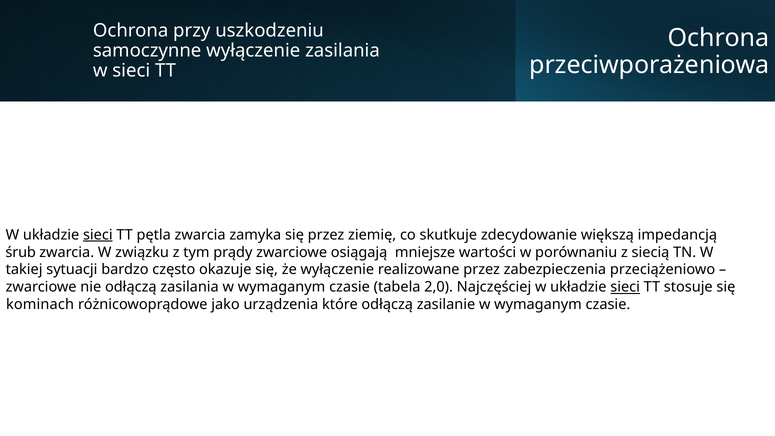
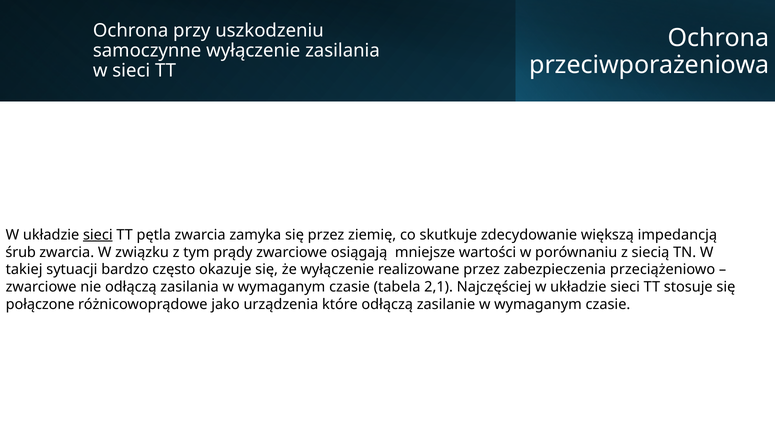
2,0: 2,0 -> 2,1 (439, 287)
sieci underline: present -> none (625, 287)
kominach: kominach -> połączone (40, 305)
